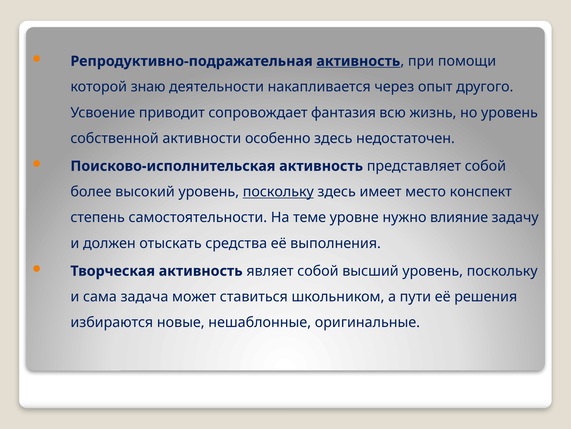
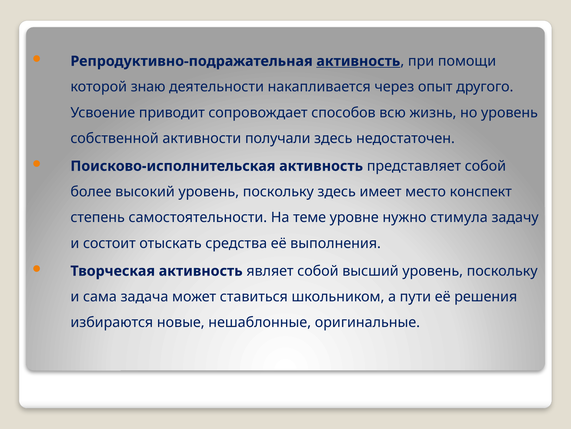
фантазия: фантазия -> способов (343, 112)
особенно: особенно -> получали (278, 138)
поскольку underline: present -> none (278, 192)
влияние: влияние -> стимула (459, 217)
должен: должен -> состоит (109, 243)
